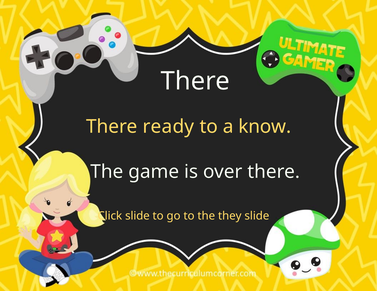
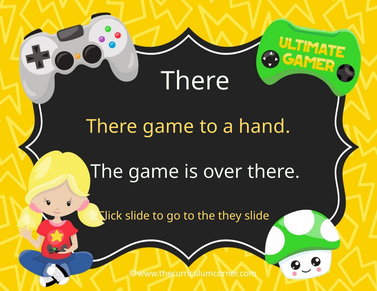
There ready: ready -> game (168, 127)
know: know -> hand (265, 127)
